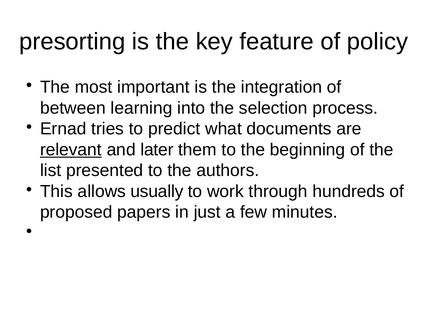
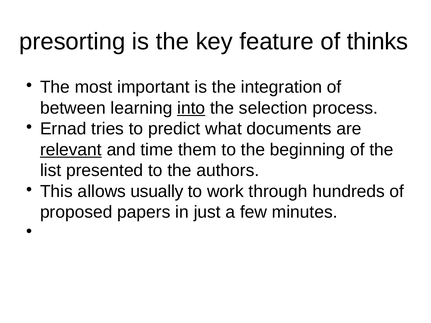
policy: policy -> thinks (378, 42)
into underline: none -> present (191, 108)
later: later -> time (157, 150)
